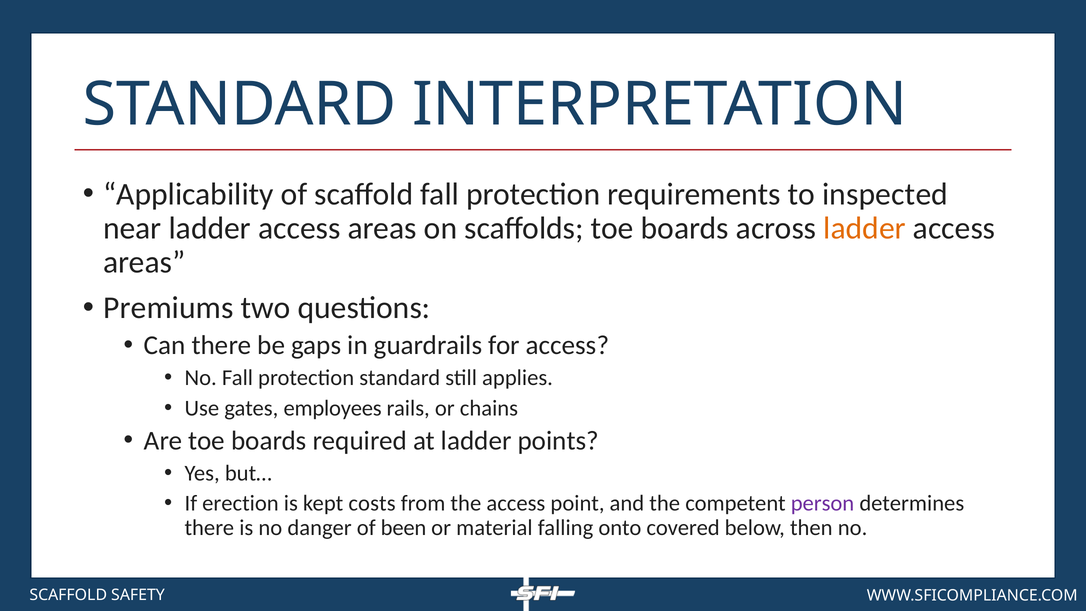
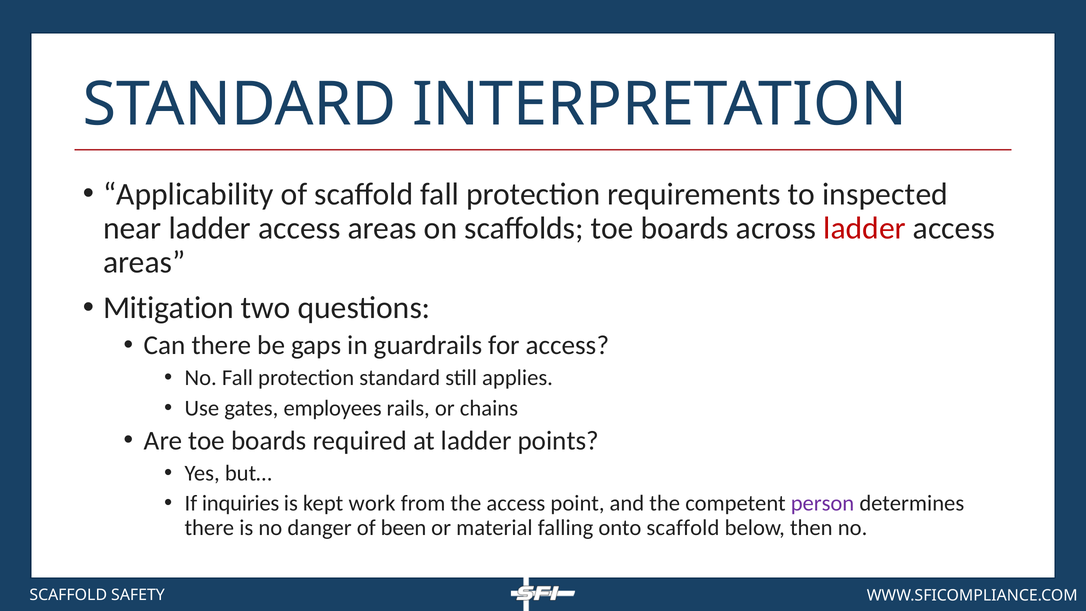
ladder colour: orange -> red (865, 228)
Premiums: Premiums -> Mitigation (169, 308)
erection: erection -> inquiries (241, 503)
costs: costs -> work (372, 503)
onto covered: covered -> scaffold (683, 528)
